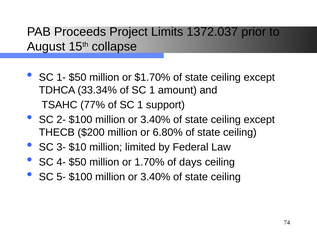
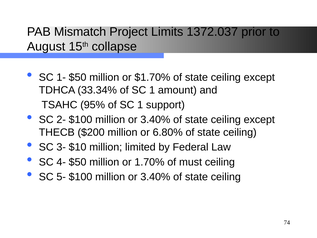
Proceeds: Proceeds -> Mismatch (80, 32)
77%: 77% -> 95% (93, 105)
days: days -> must (191, 162)
